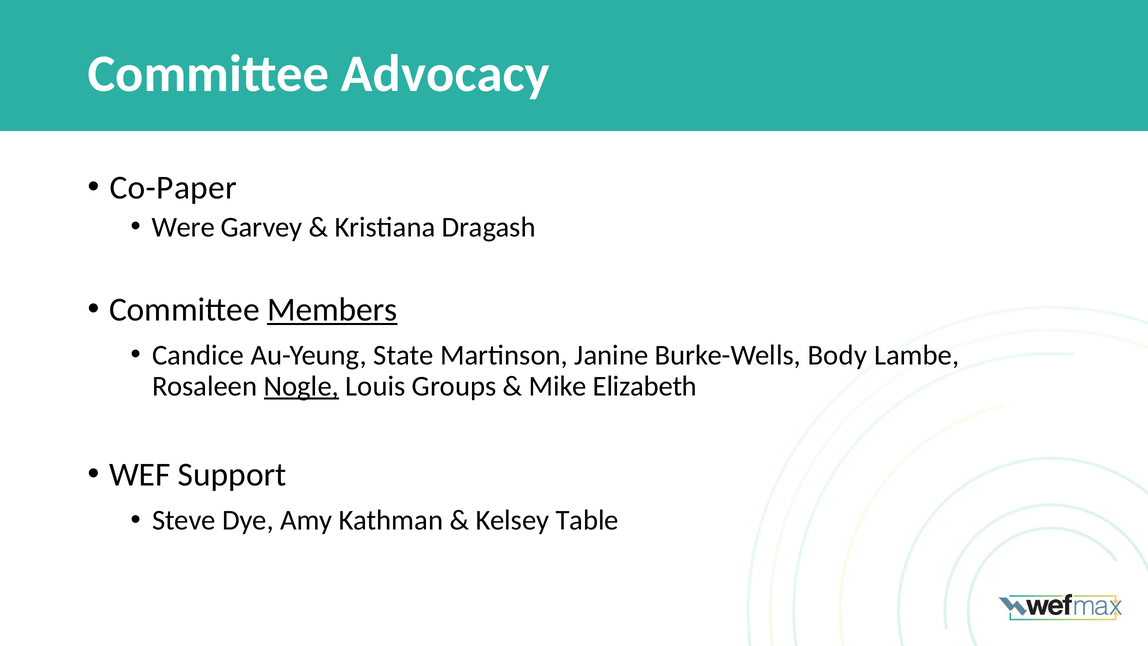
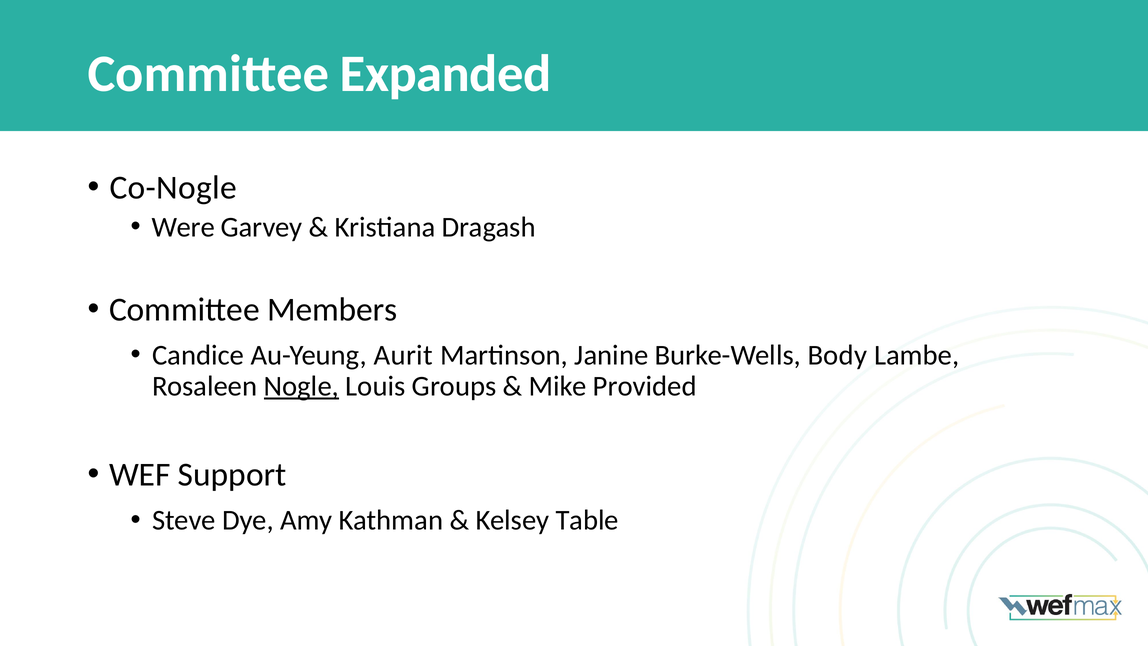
Advocacy: Advocacy -> Expanded (446, 74)
Co-Paper: Co-Paper -> Co-Nogle (173, 187)
Members underline: present -> none (332, 309)
State: State -> Aurit (403, 355)
Elizabeth: Elizabeth -> Provided (645, 386)
